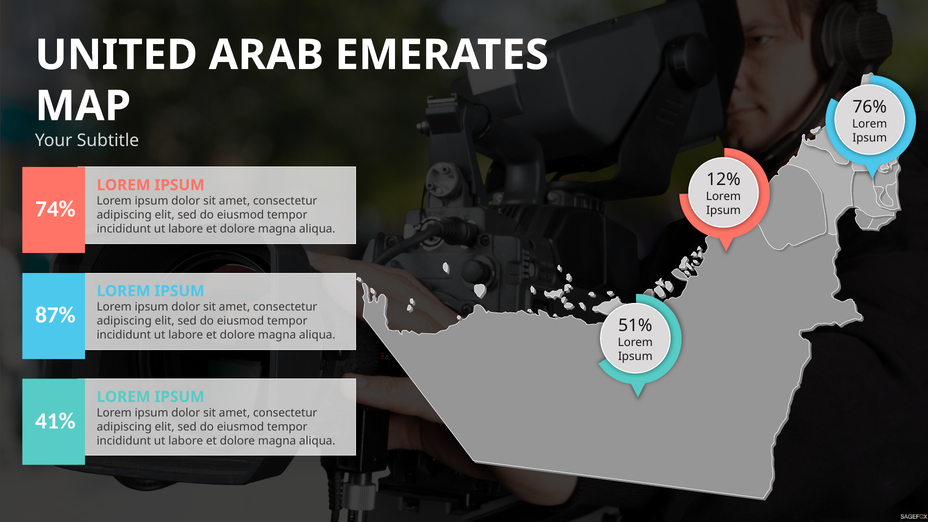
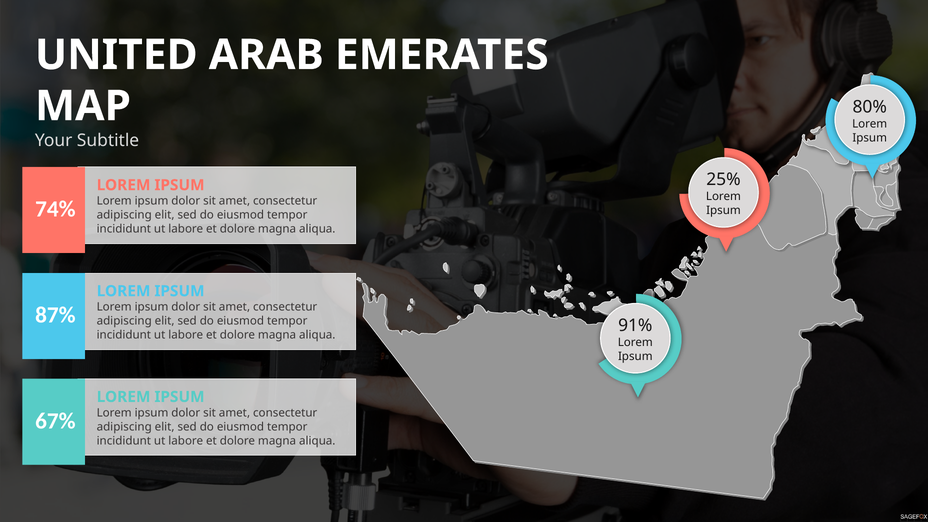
76%: 76% -> 80% (870, 107)
12%: 12% -> 25% (723, 180)
51%: 51% -> 91% (635, 325)
41%: 41% -> 67% (55, 421)
